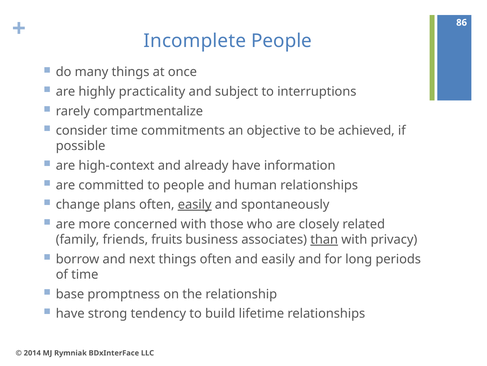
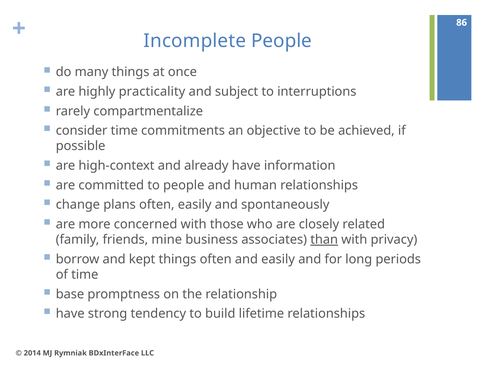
easily underline: present -> none (195, 204)
fruits: fruits -> mine (167, 239)
next: next -> kept (142, 259)
